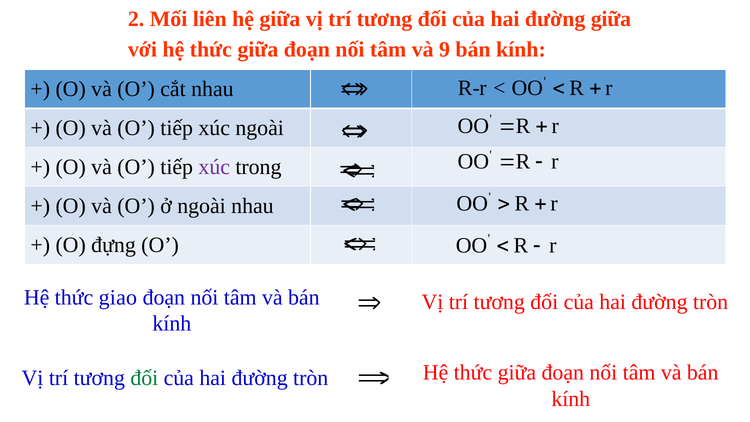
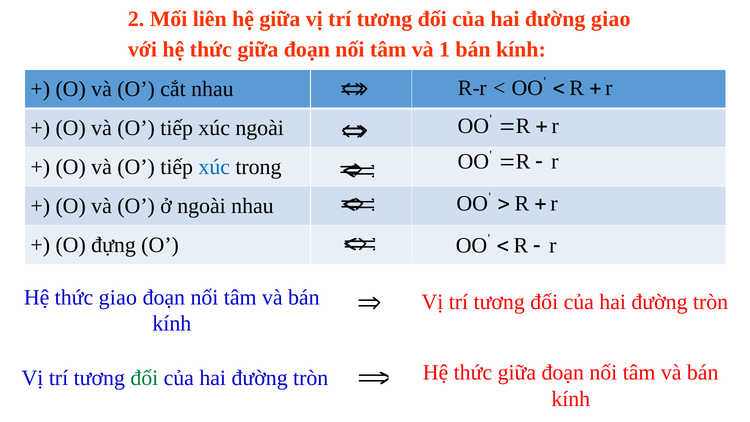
đường giữa: giữa -> giao (611, 19)
9: 9 -> 1 (445, 50)
xúc colour: purple -> blue (214, 167)
